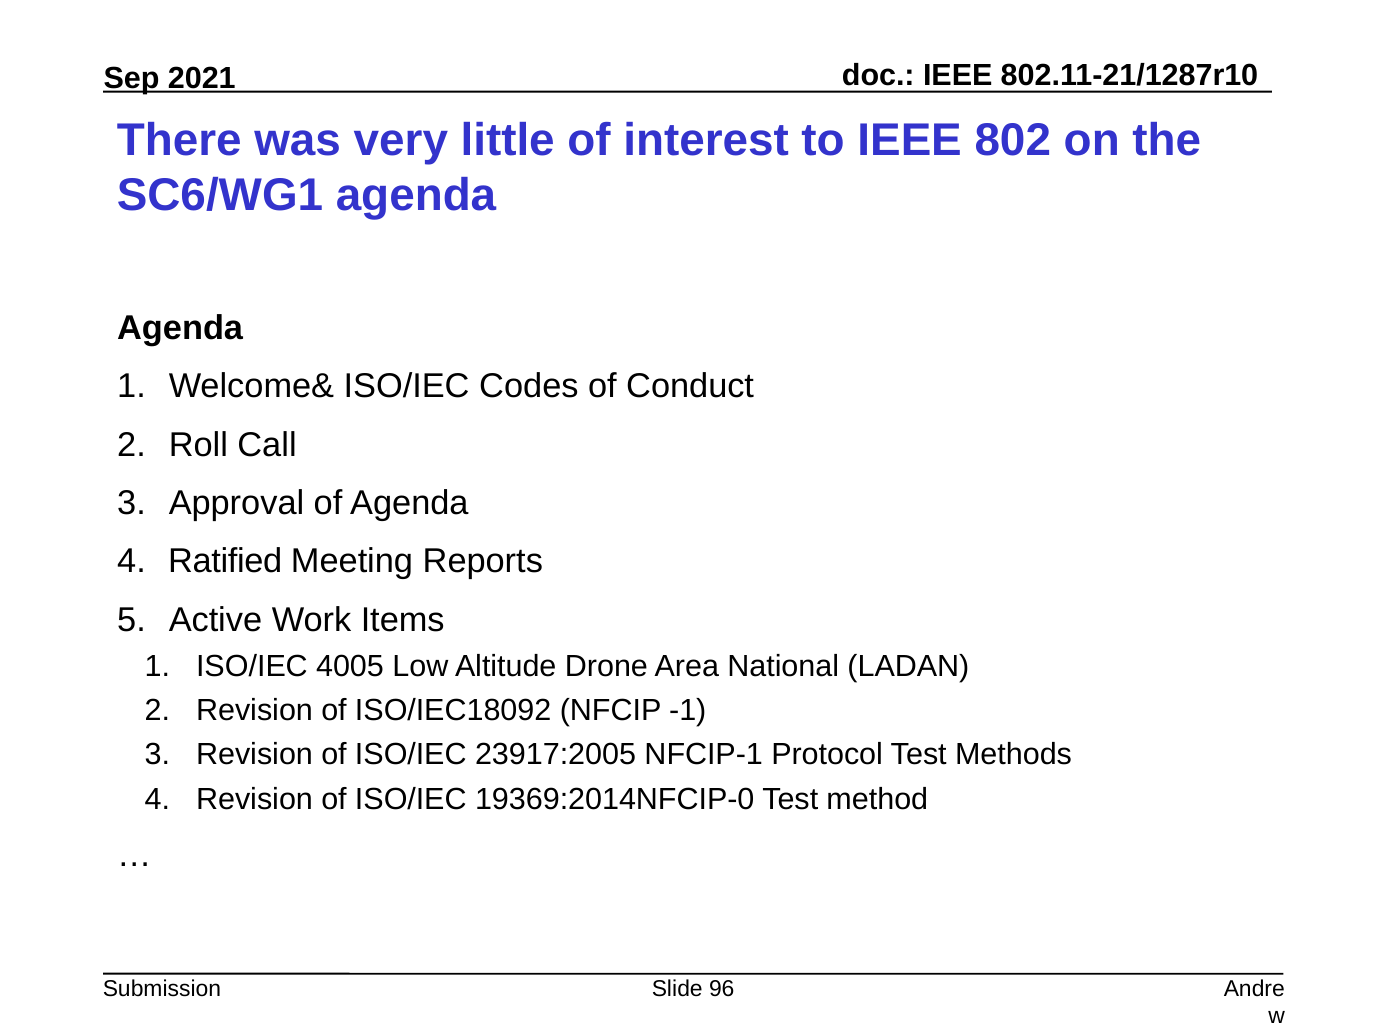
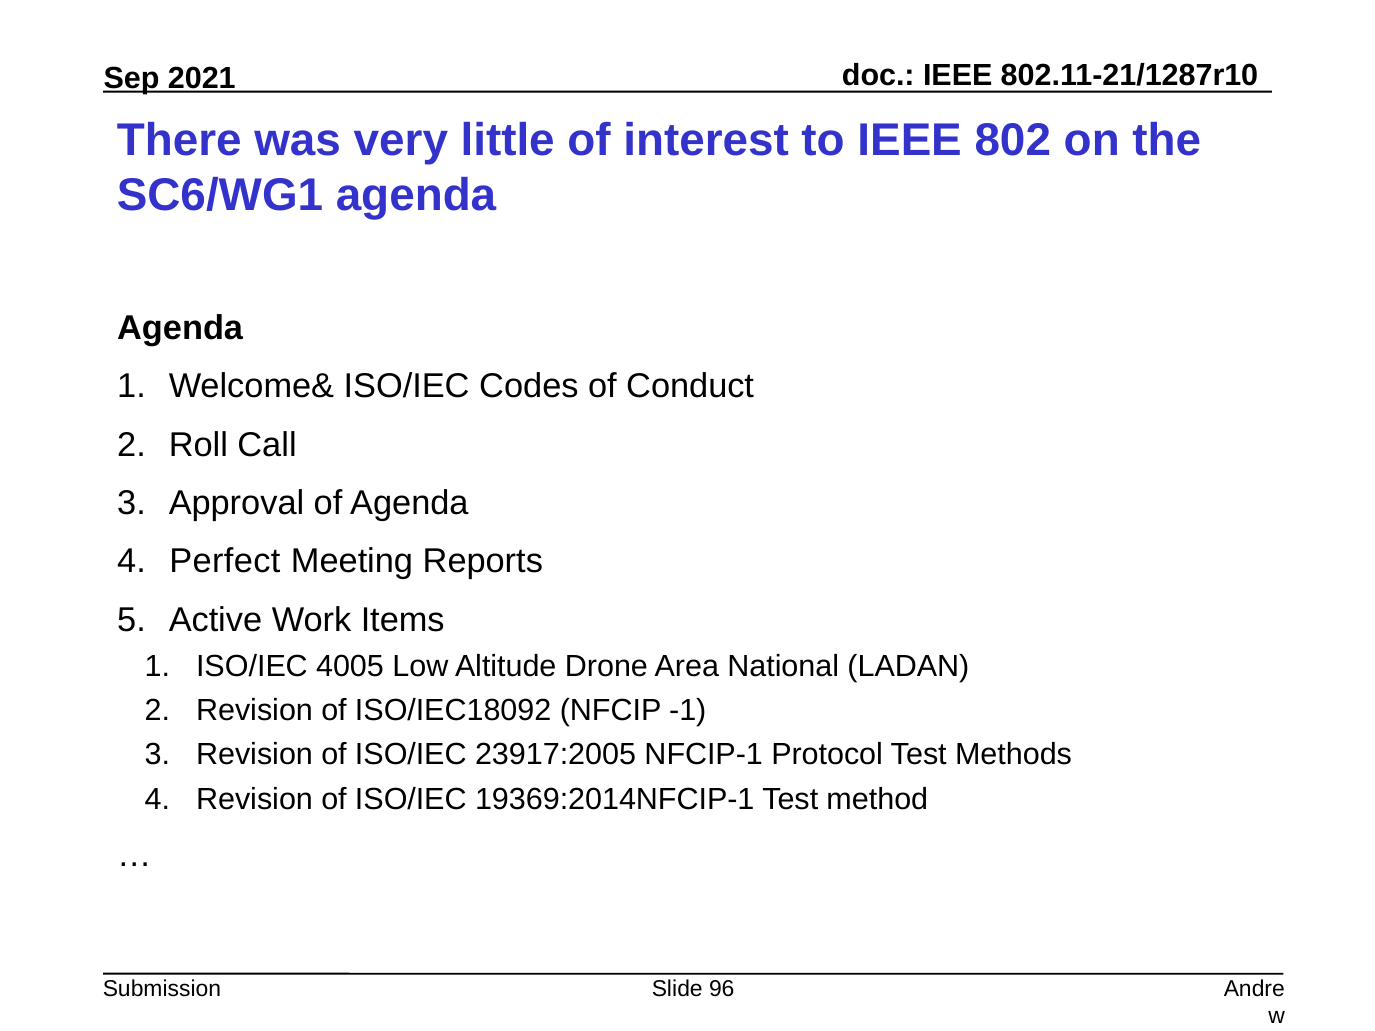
Ratified: Ratified -> Perfect (225, 562)
19369:2014NFCIP-0: 19369:2014NFCIP-0 -> 19369:2014NFCIP-1 (615, 799)
